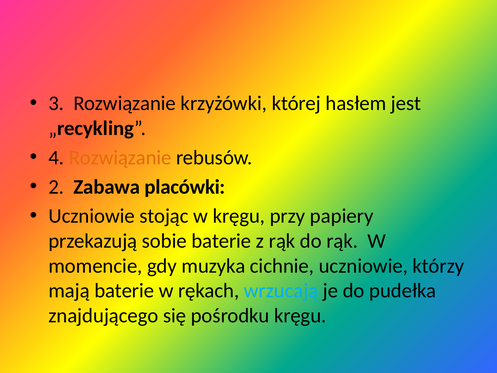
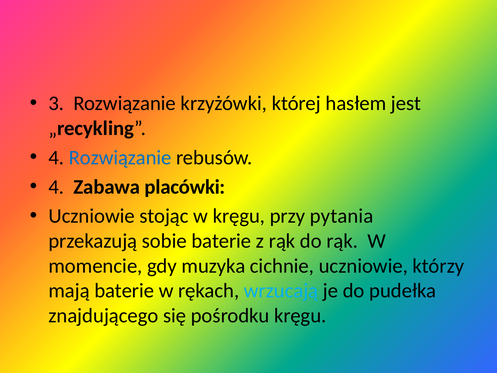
Rozwiązanie colour: orange -> blue (120, 157)
2: 2 -> 4 (56, 187)
papiery: papiery -> pytania (342, 216)
